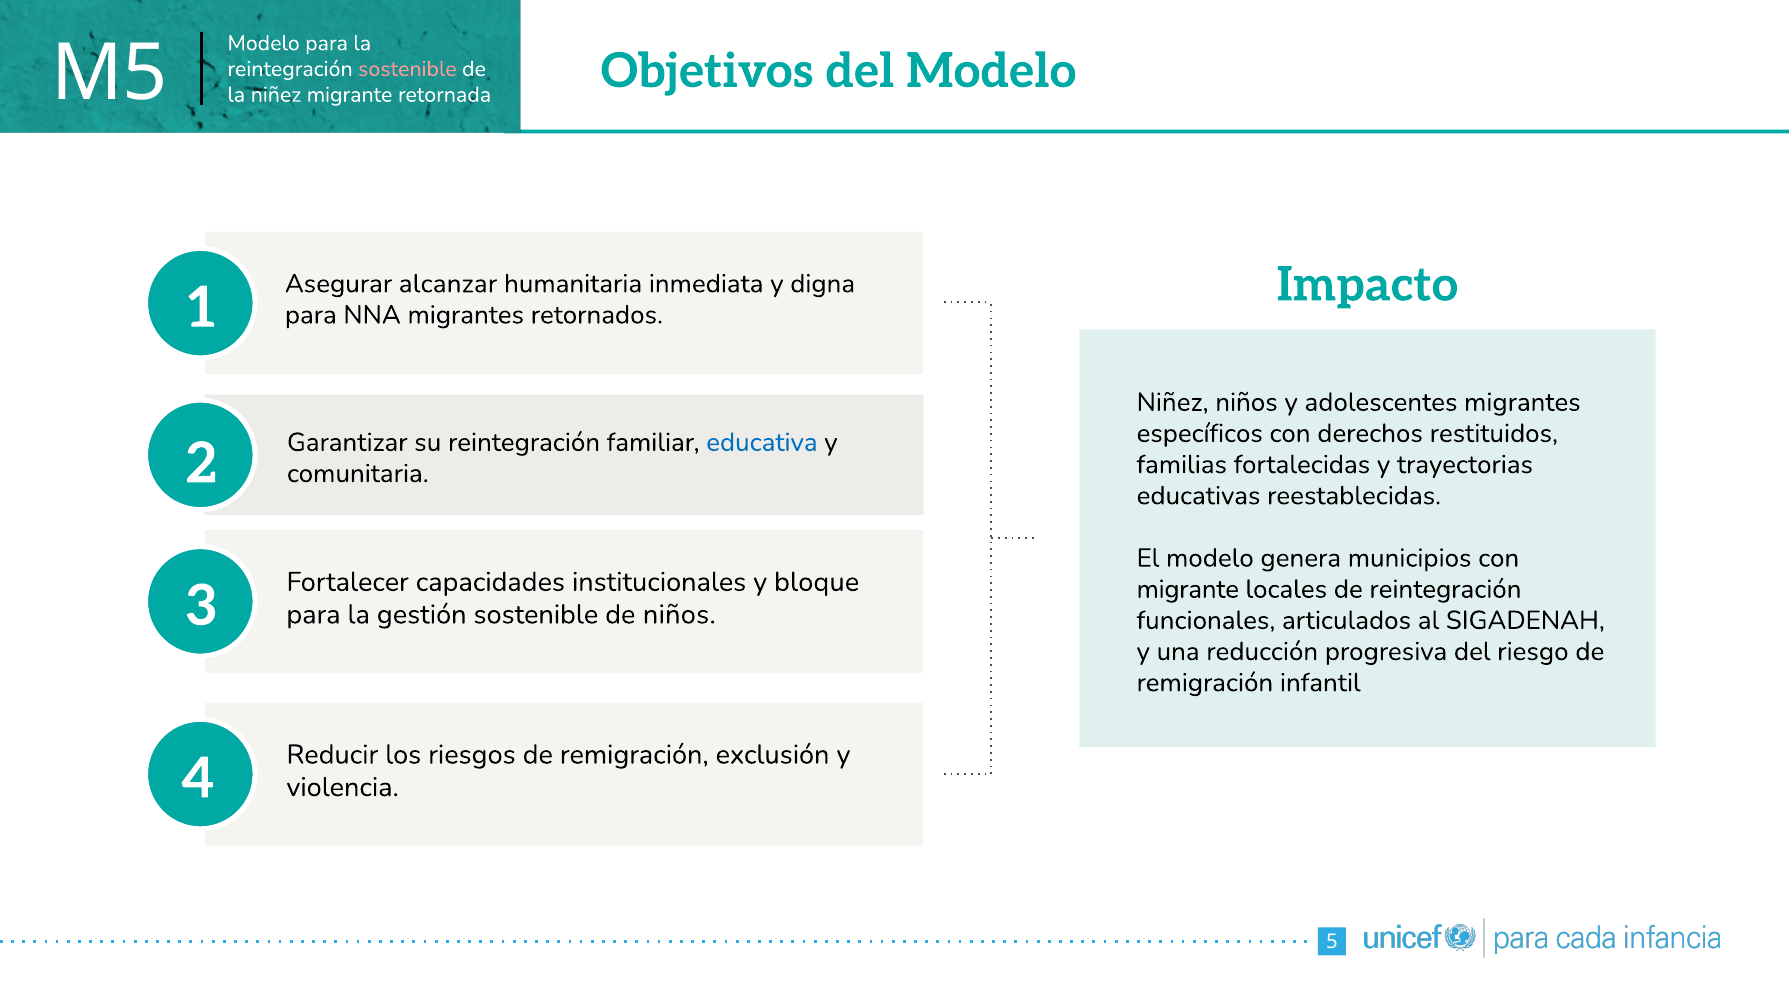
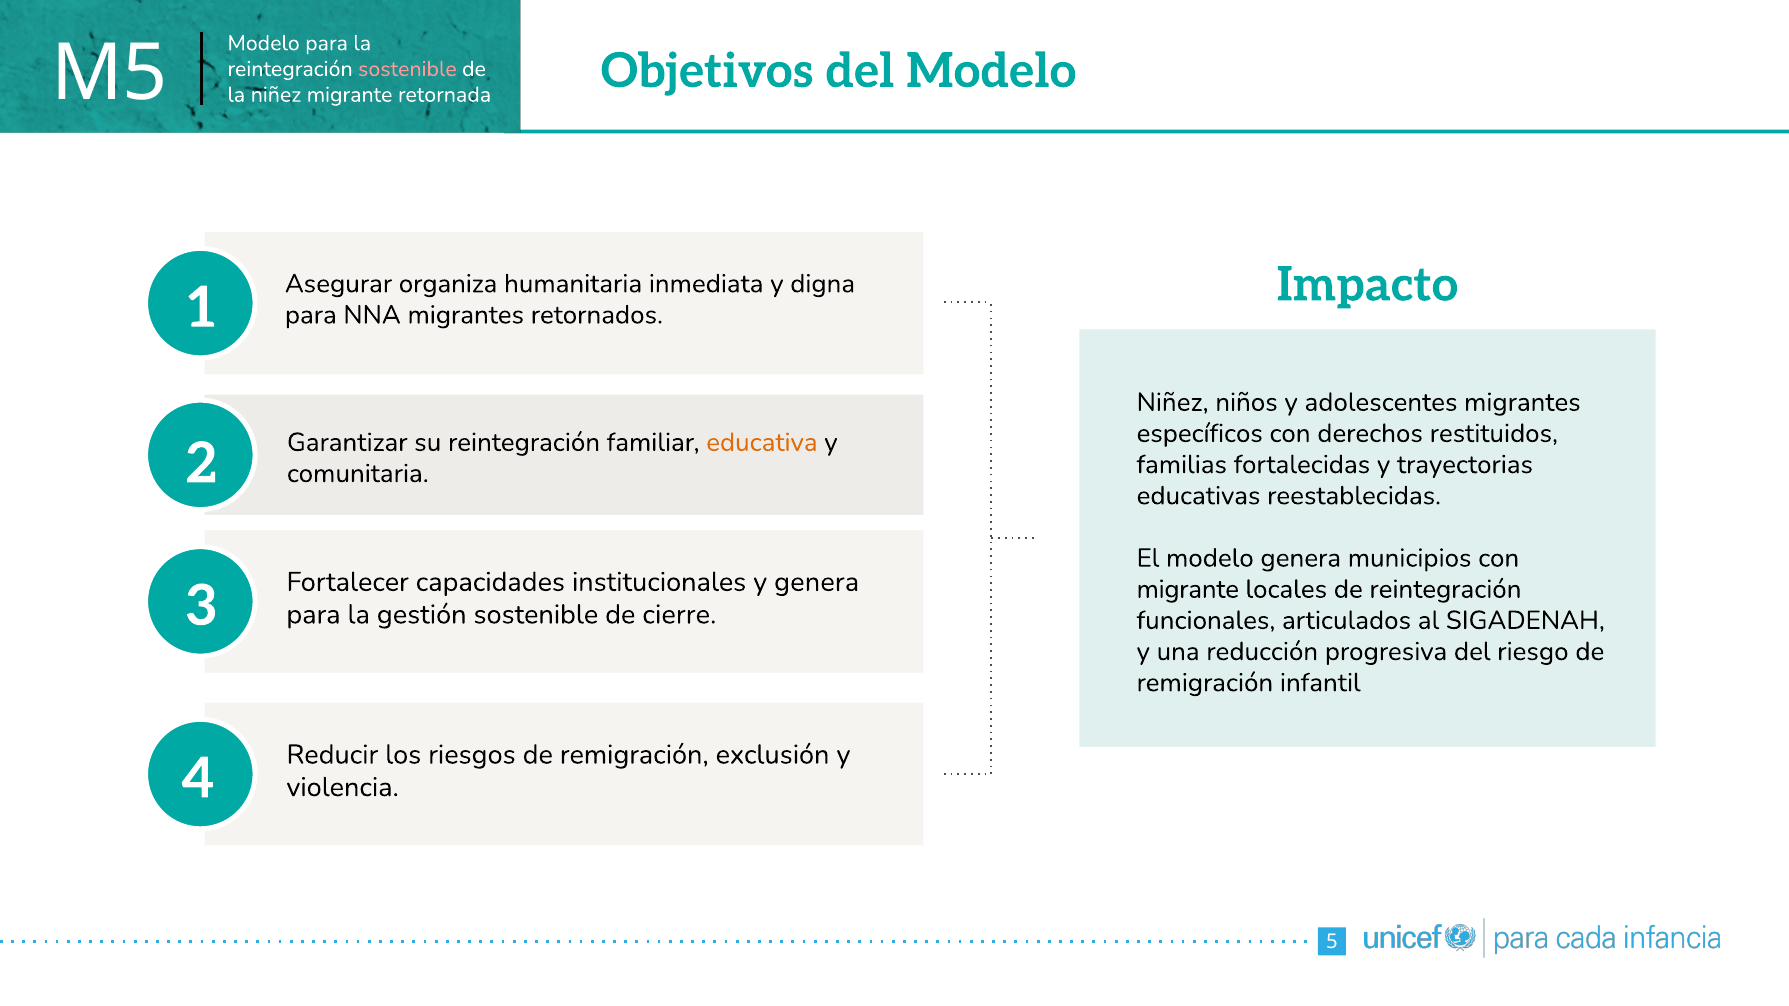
alcanzar: alcanzar -> organiza (448, 284)
educativa colour: blue -> orange (762, 442)
y bloque: bloque -> genera (817, 582)
de niños: niños -> cierre (679, 615)
